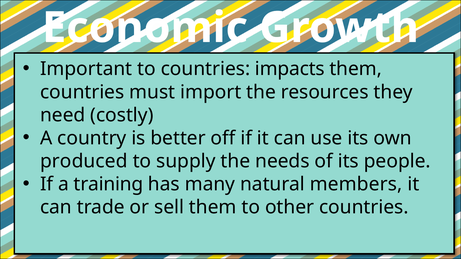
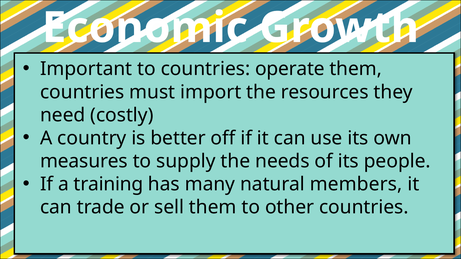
impacts: impacts -> operate (290, 69)
produced: produced -> measures (84, 161)
